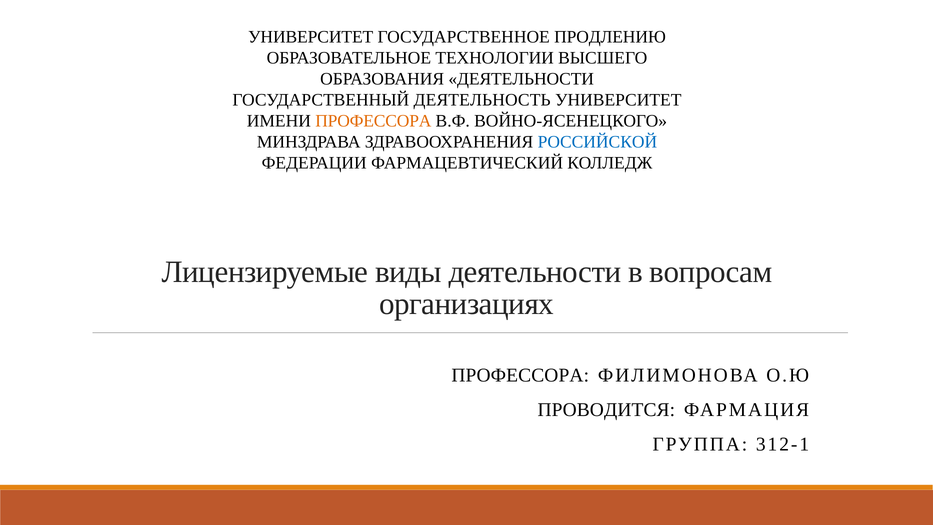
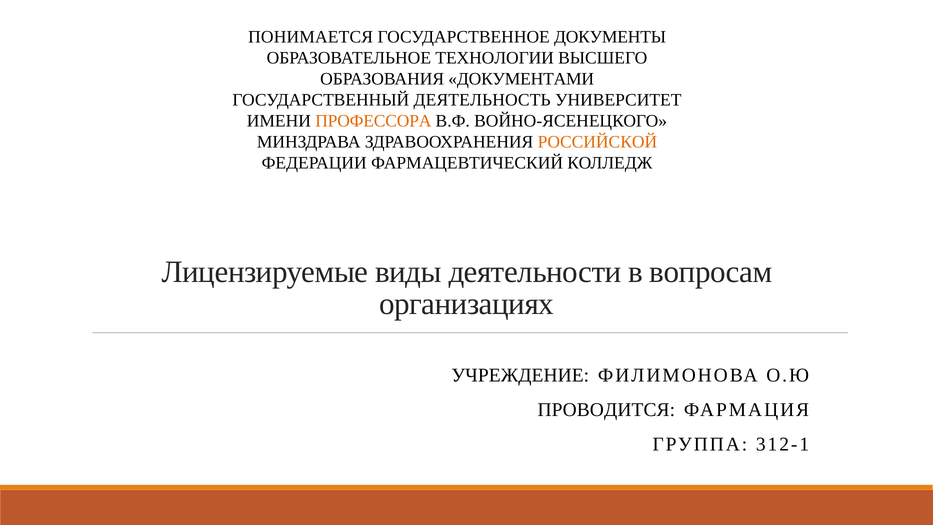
УНИВЕРСИТЕТ: УНИВЕРСИТЕТ -> ПОНИМАЕТСЯ (311, 37)
ПРОДЛЕНИЮ: ПРОДЛЕНИЮ -> ДОКУМЕНТЫ (610, 37)
ОБРАЗОВАНИЯ ДЕЯТЕЛЬНОСТИ: ДЕЯТЕЛЬНОСТИ -> ДОКУМЕНТАМИ (521, 79)
РОССИЙСКОЙ colour: blue -> orange (597, 142)
ПРОФЕССОРА: ПРОФЕССОРА -> УЧРЕЖДЕНИЕ (520, 375)
